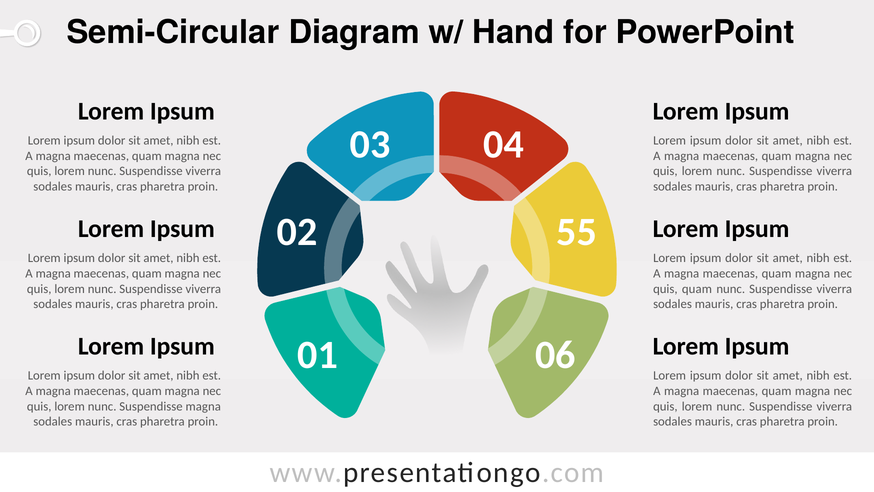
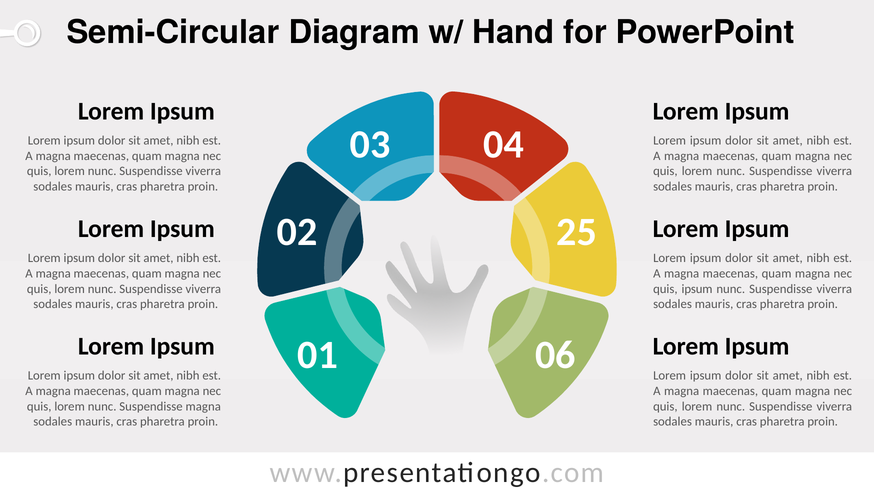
55: 55 -> 25 (577, 232)
quis quam: quam -> ipsum (697, 289)
